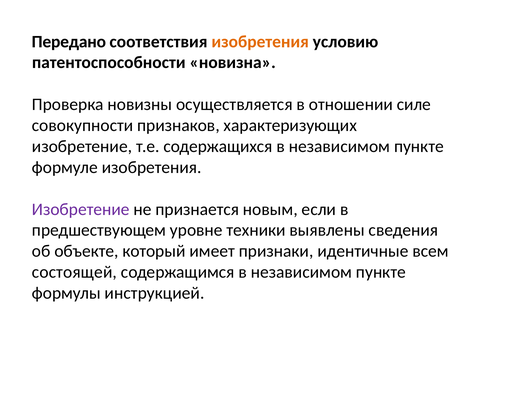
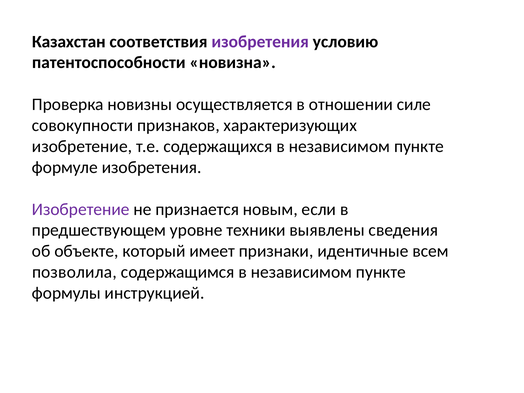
Передано: Передано -> Казахстан (69, 42)
изобретения colour: orange -> purple (260, 42)
состоящей: состоящей -> позволила (74, 272)
